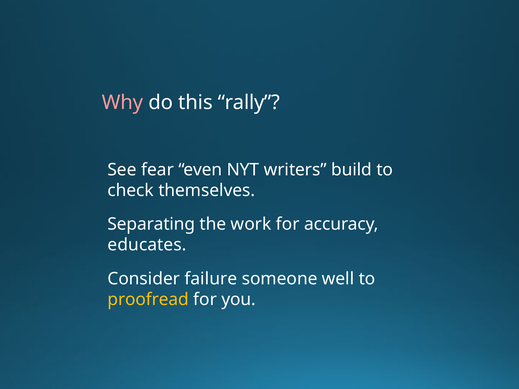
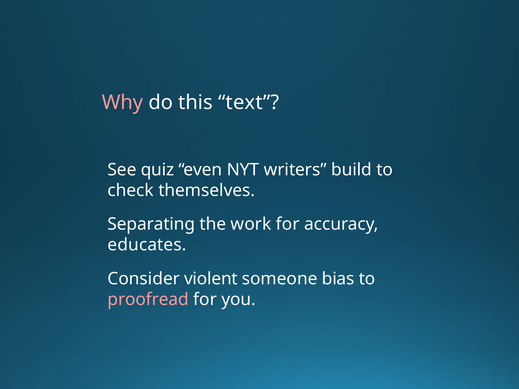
rally: rally -> text (249, 103)
fear: fear -> quiz (158, 170)
failure: failure -> violent (211, 279)
well: well -> bias (338, 279)
proofread colour: yellow -> pink (148, 300)
